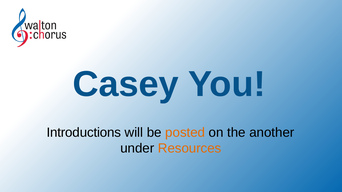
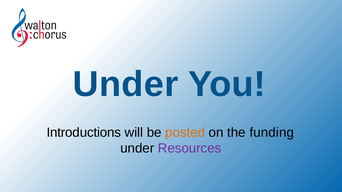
Casey: Casey -> Under (126, 84)
another: another -> funding (272, 133)
Resources colour: orange -> purple (190, 149)
